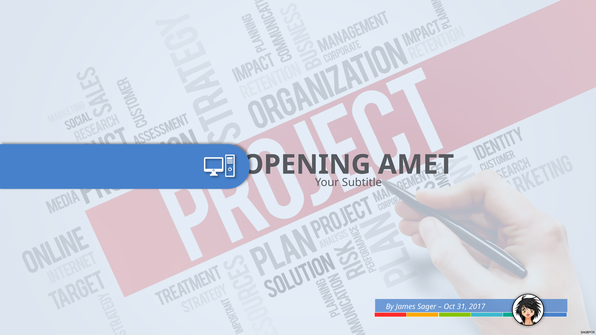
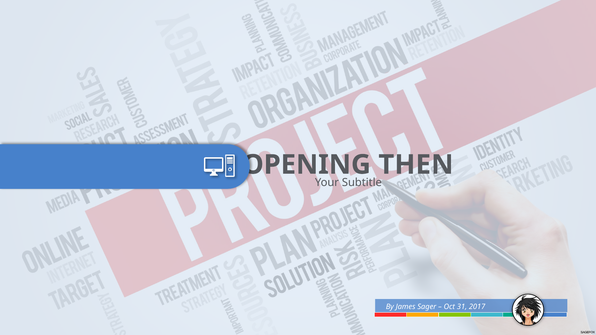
AMET: AMET -> THEN (416, 165)
